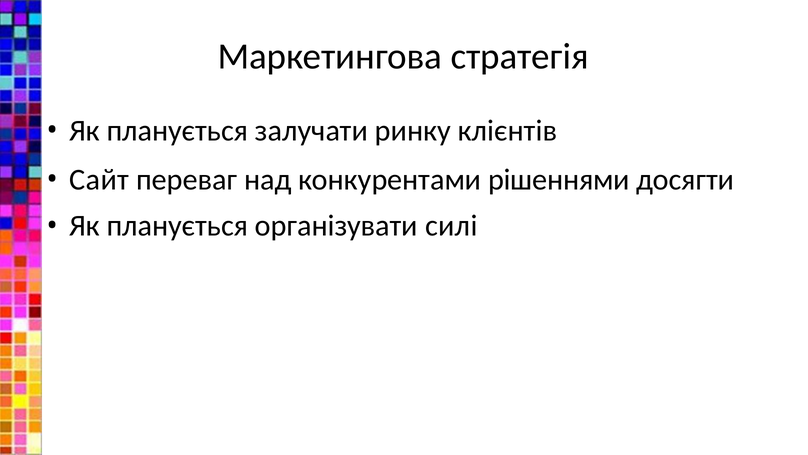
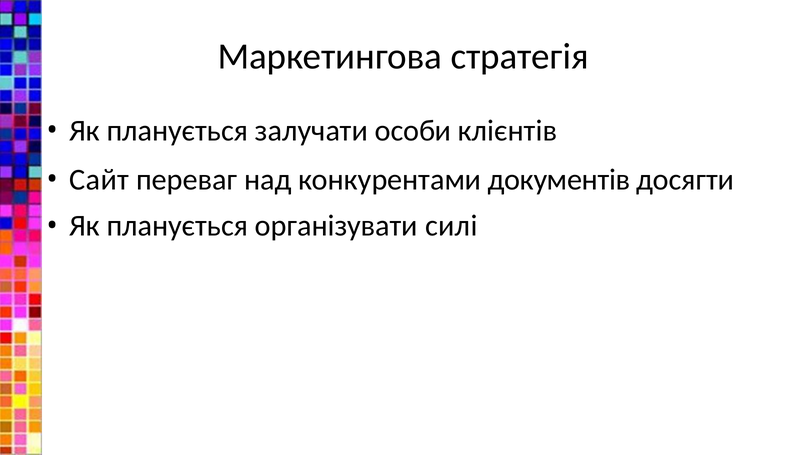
ринку: ринку -> особи (413, 131)
рішеннями: рішеннями -> документів (559, 180)
